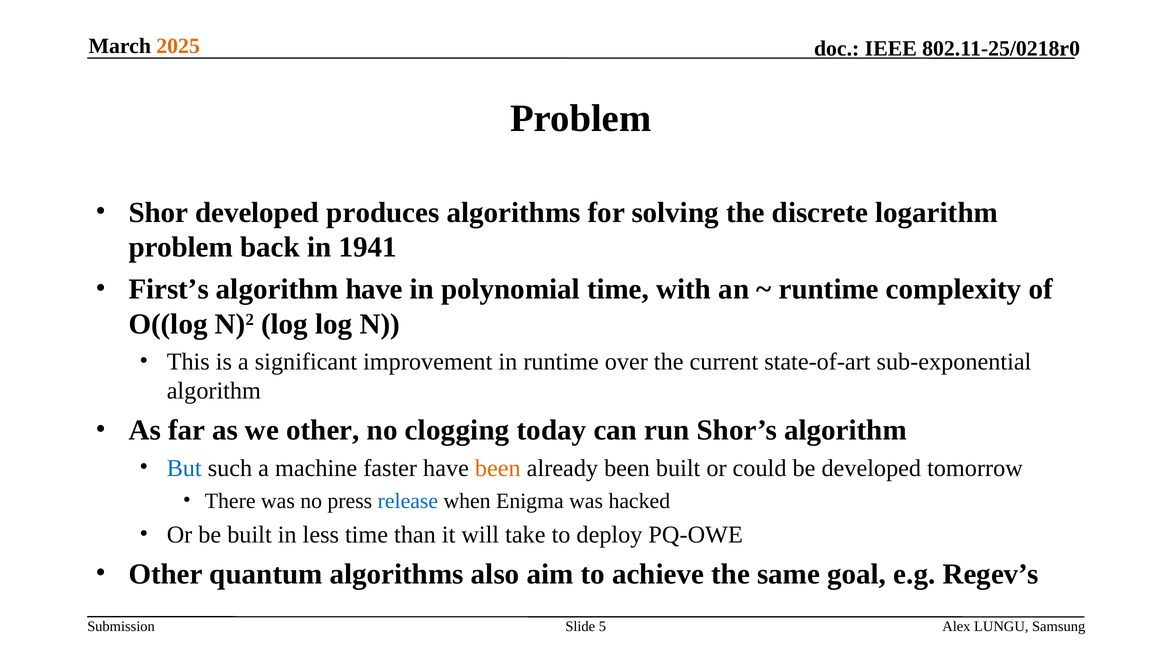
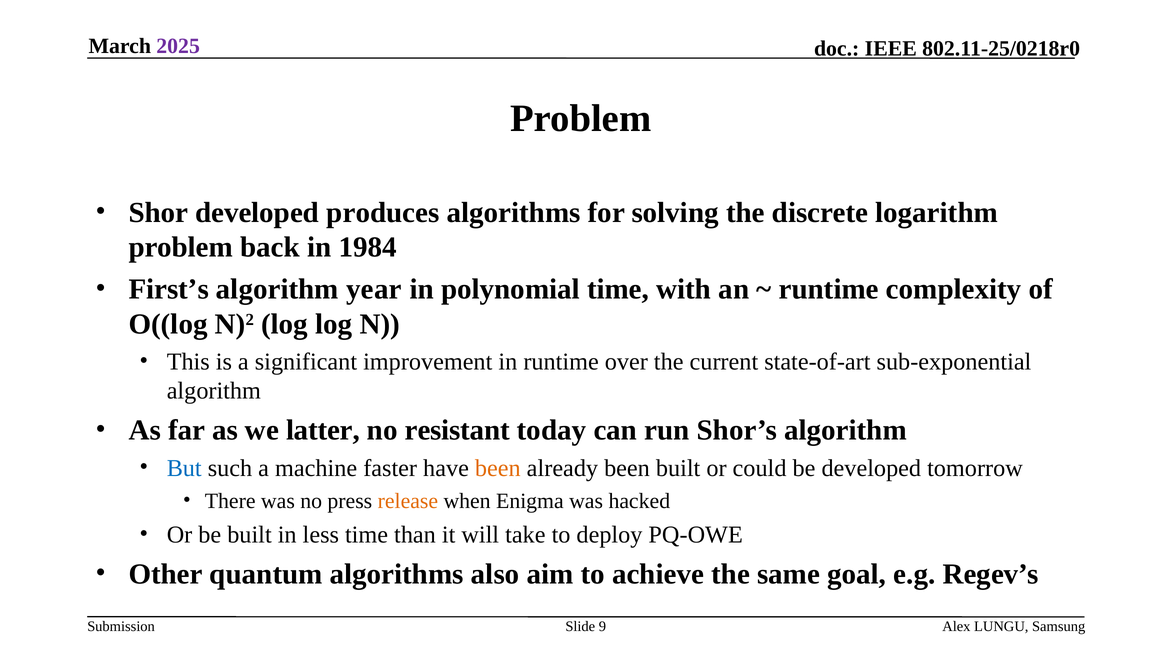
2025 colour: orange -> purple (178, 46)
1941: 1941 -> 1984 (368, 248)
algorithm have: have -> year (374, 290)
we other: other -> latter (323, 431)
clogging: clogging -> resistant (457, 431)
release colour: blue -> orange (408, 501)
5: 5 -> 9 (602, 627)
